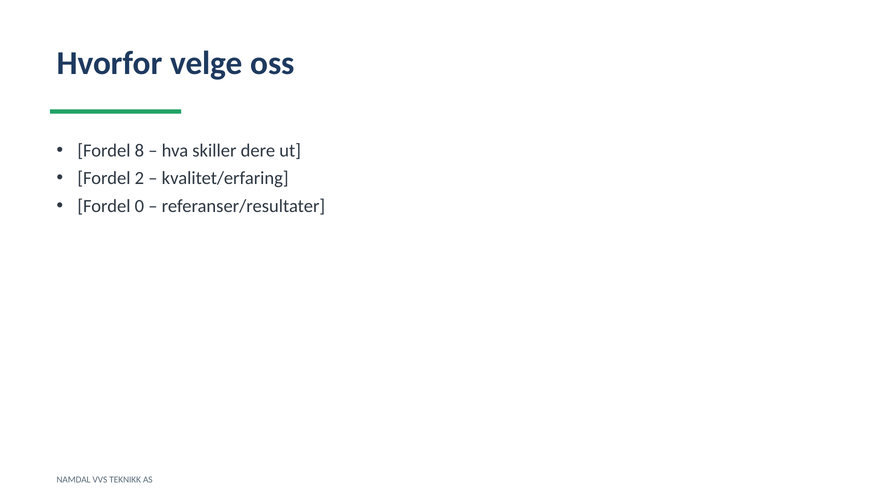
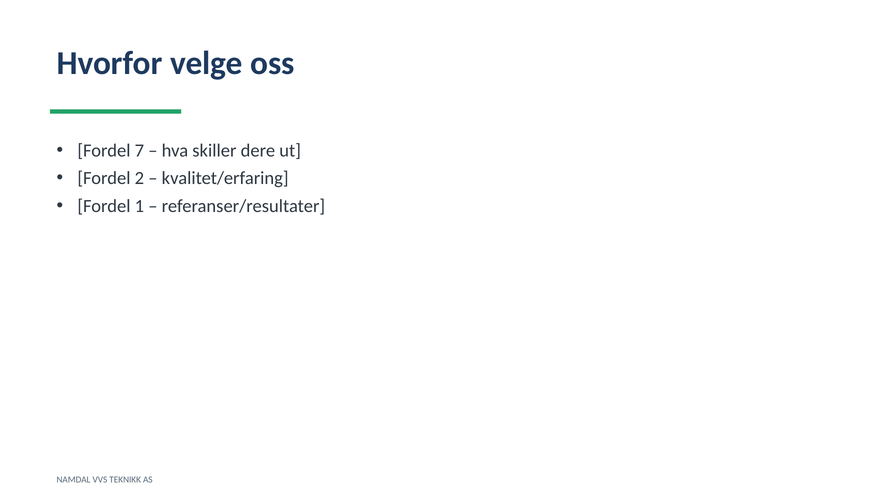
8: 8 -> 7 (139, 151)
0: 0 -> 1 (139, 206)
